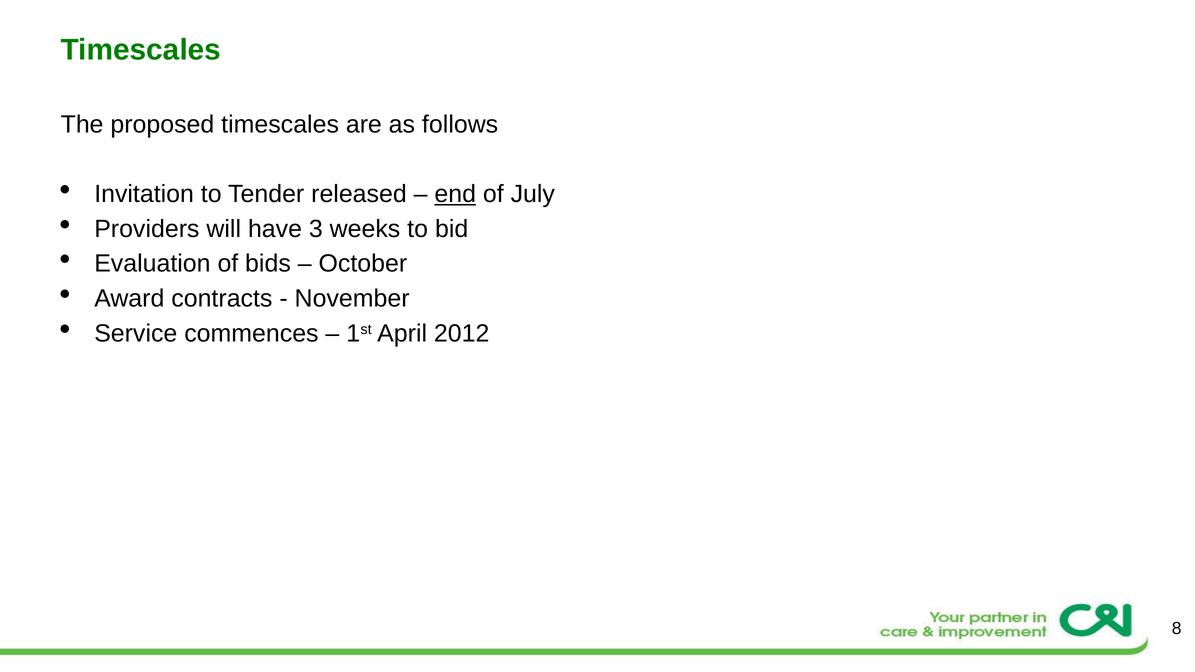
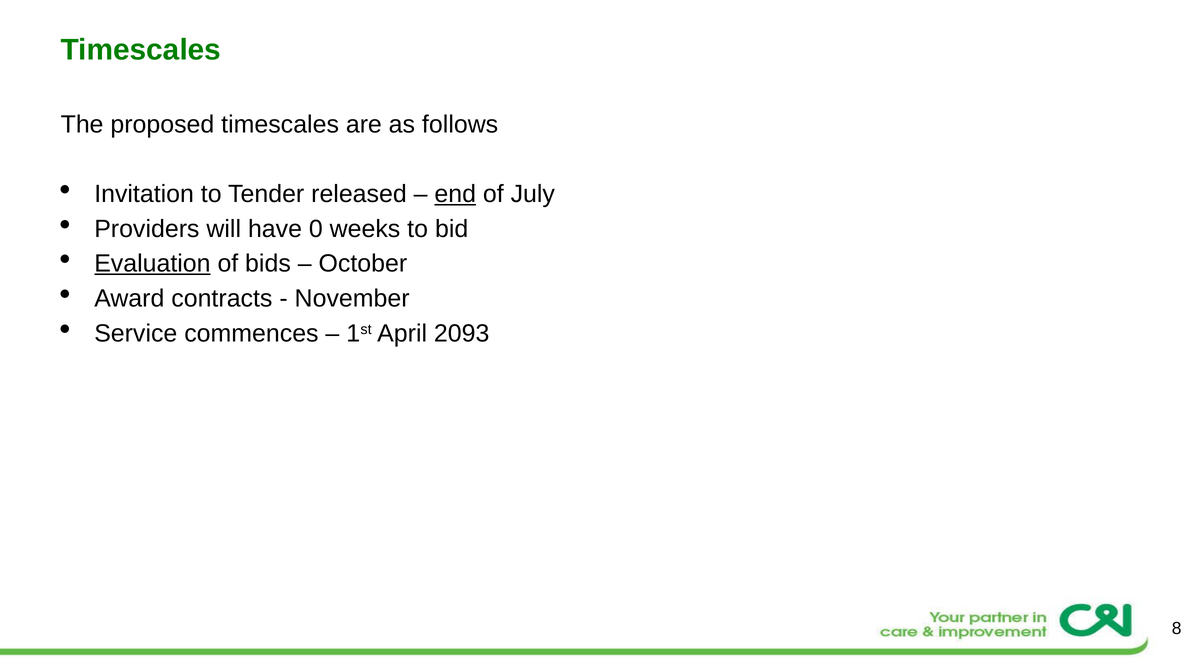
3: 3 -> 0 (316, 229)
Evaluation underline: none -> present (152, 264)
2012: 2012 -> 2093 (462, 334)
